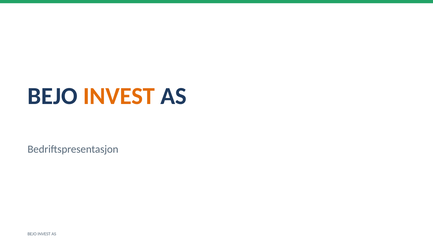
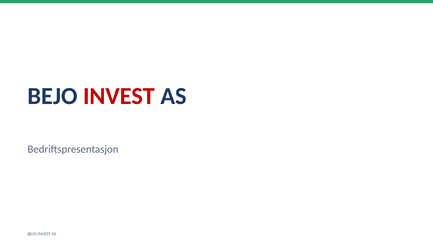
INVEST colour: orange -> red (119, 96)
